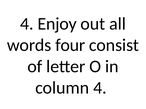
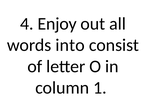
four: four -> into (70, 45)
column 4: 4 -> 1 (100, 88)
